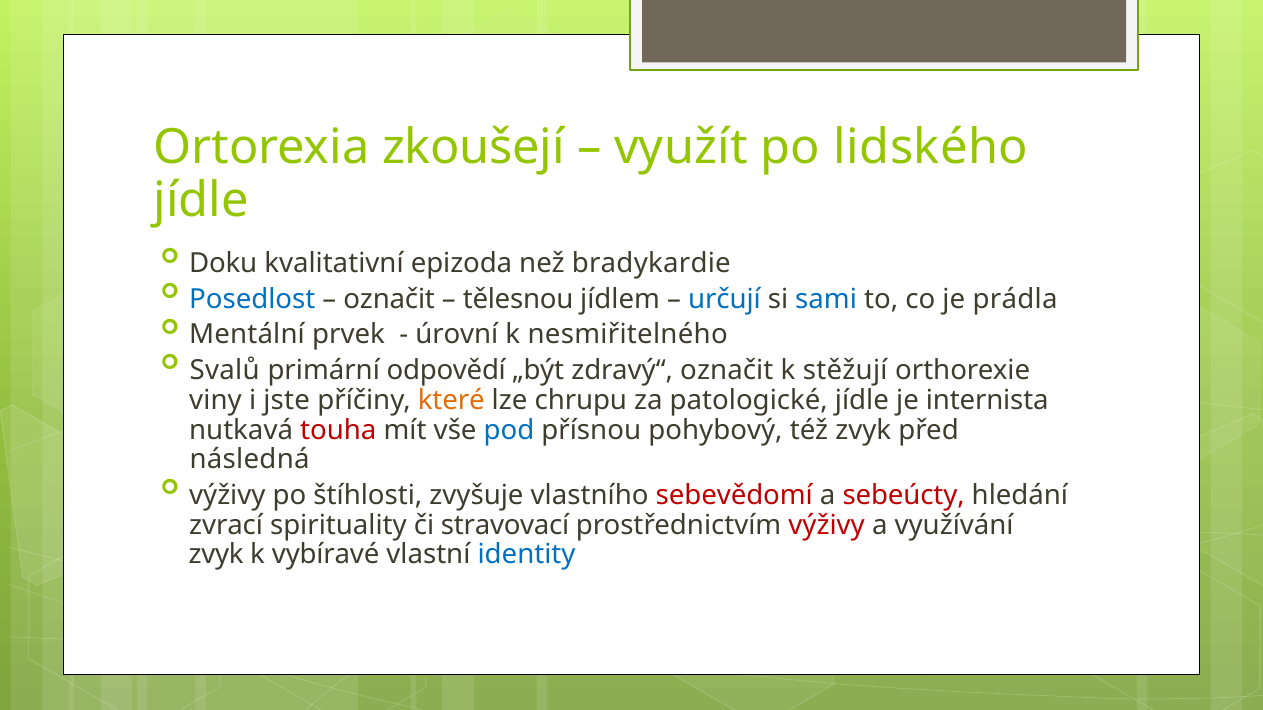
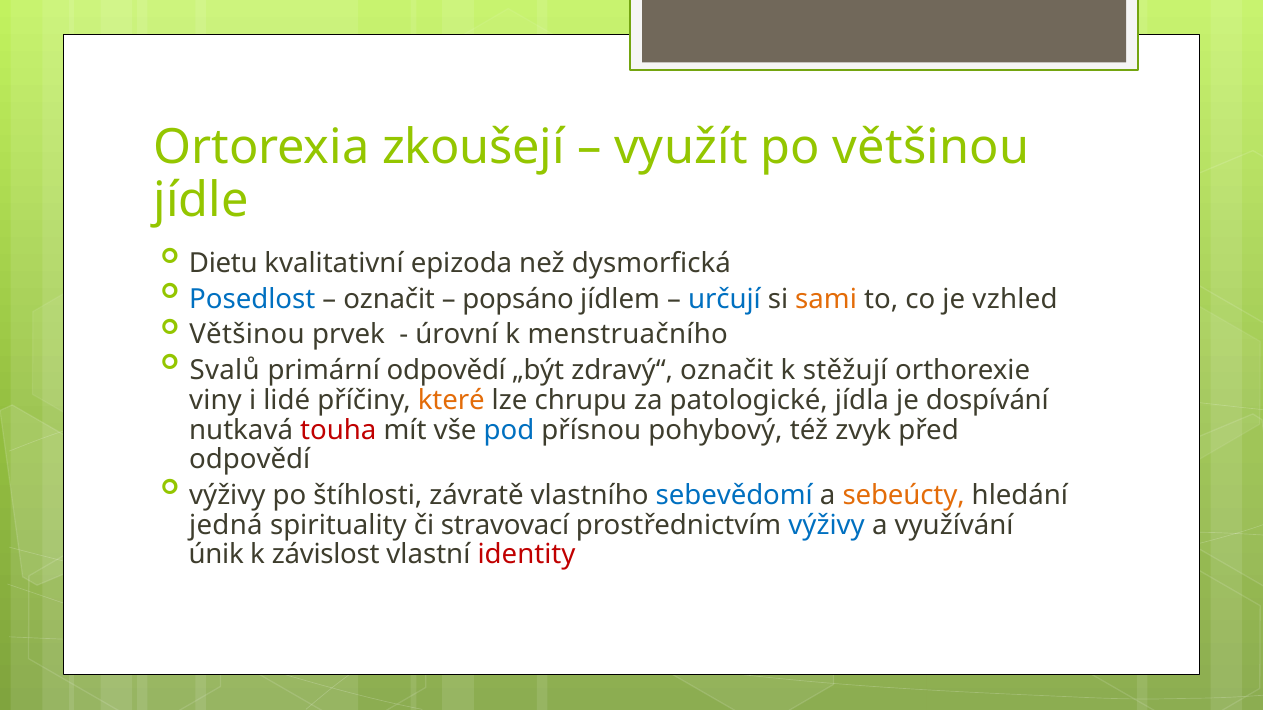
po lidského: lidského -> většinou (931, 148)
Doku: Doku -> Dietu (223, 264)
bradykardie: bradykardie -> dysmorfická (651, 264)
tělesnou: tělesnou -> popsáno (518, 299)
sami colour: blue -> orange (826, 299)
prádla: prádla -> vzhled (1015, 299)
Mentální: Mentální -> Většinou (247, 335)
nesmiřitelného: nesmiřitelného -> menstruačního (628, 335)
jste: jste -> lidé (287, 400)
patologické jídle: jídle -> jídla (862, 400)
internista: internista -> dospívání (987, 400)
následná: následná -> odpovědí (250, 460)
zvyšuje: zvyšuje -> závratě (477, 495)
sebevědomí colour: red -> blue (734, 495)
sebeúcty colour: red -> orange (904, 495)
zvrací: zvrací -> jedná (226, 525)
výživy colour: red -> blue (827, 525)
zvyk: zvyk -> únik (216, 555)
vybíravé: vybíravé -> závislost (326, 555)
identity colour: blue -> red (527, 555)
